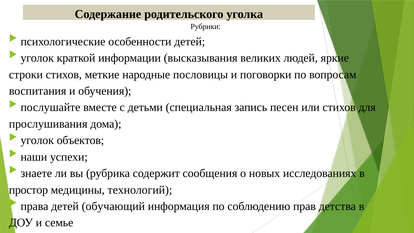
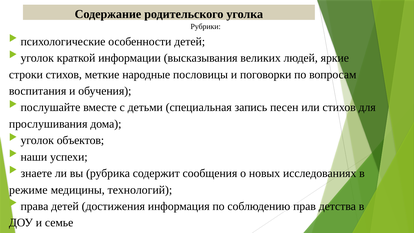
простор: простор -> режиме (28, 190)
обучающий: обучающий -> достижения (113, 206)
